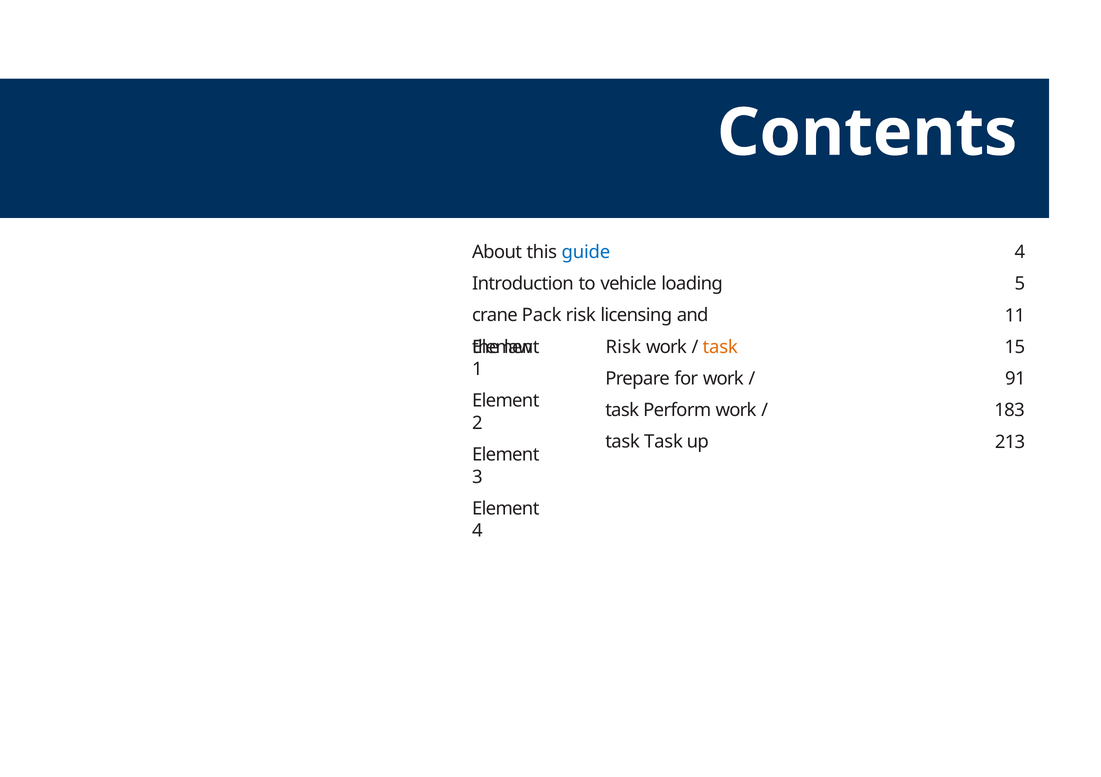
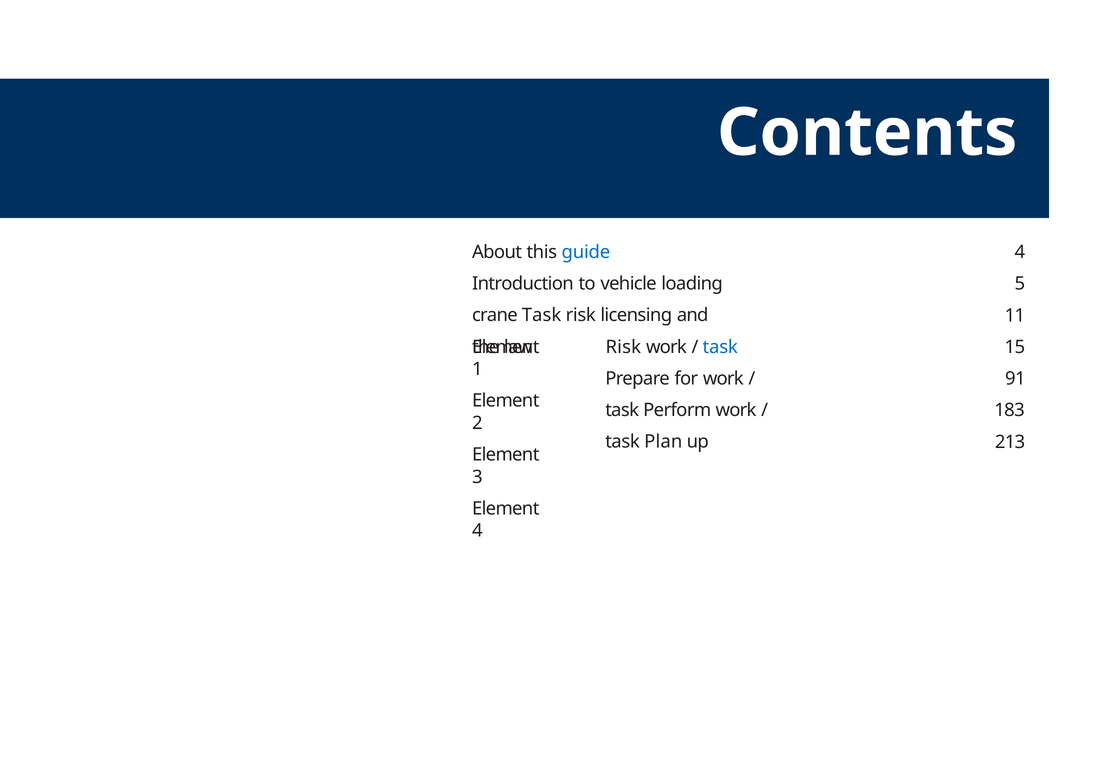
crane Pack: Pack -> Task (542, 315)
task colour: orange -> blue (720, 347)
task Task: Task -> Plan (663, 442)
